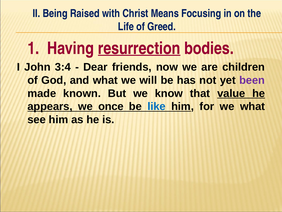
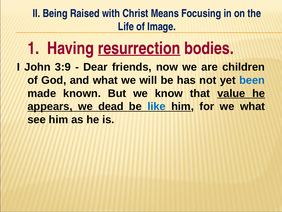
Greed: Greed -> Image (162, 27)
3:4: 3:4 -> 3:9 (63, 67)
been colour: purple -> blue (252, 80)
once: once -> dead (111, 106)
